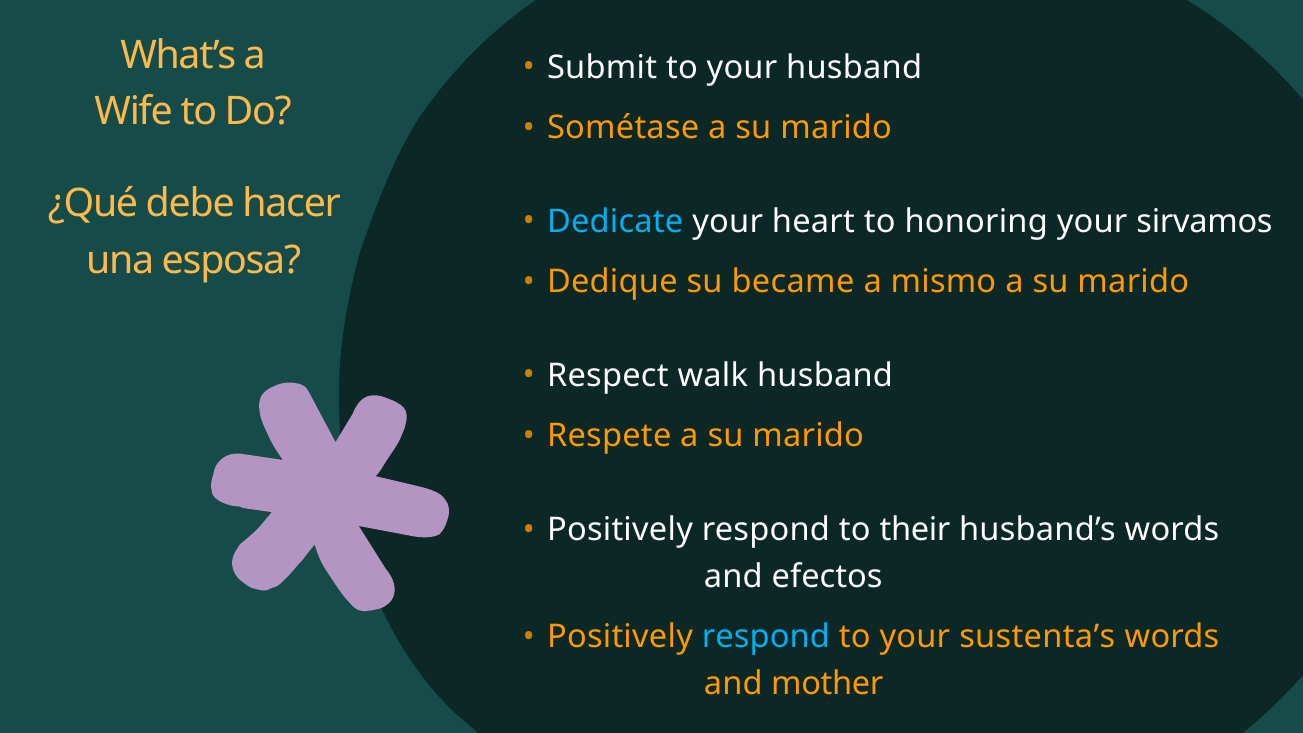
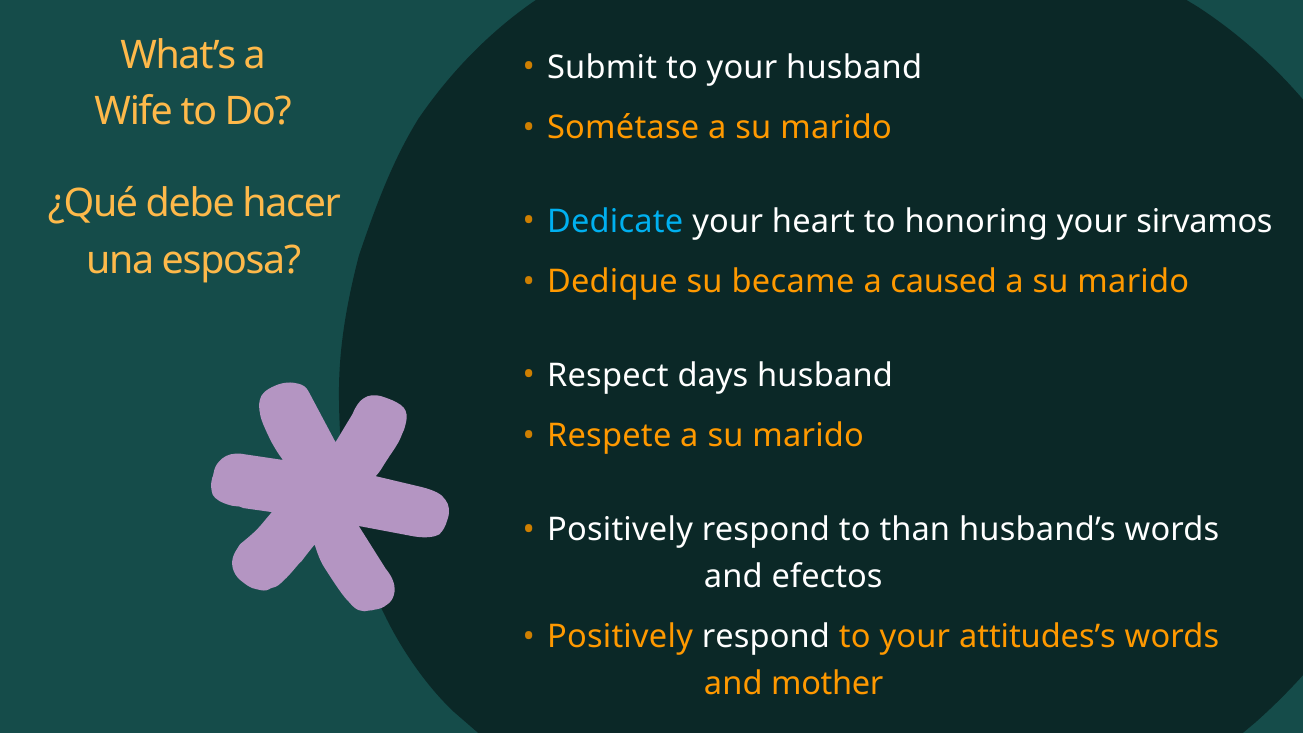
mismo: mismo -> caused (944, 282)
walk: walk -> days (713, 376)
their: their -> than (915, 530)
respond colour: light blue -> white (766, 637)
sustenta’s: sustenta’s -> attitudes’s (1037, 637)
